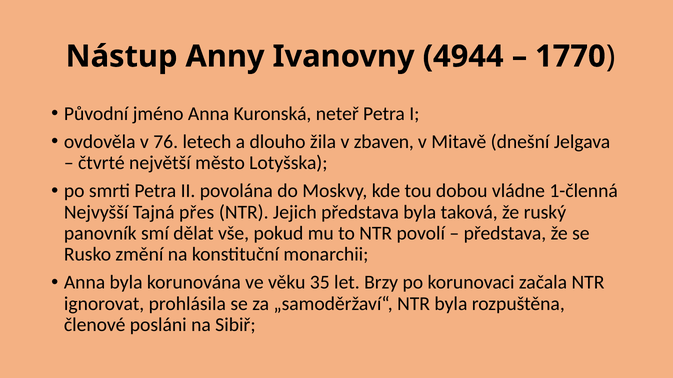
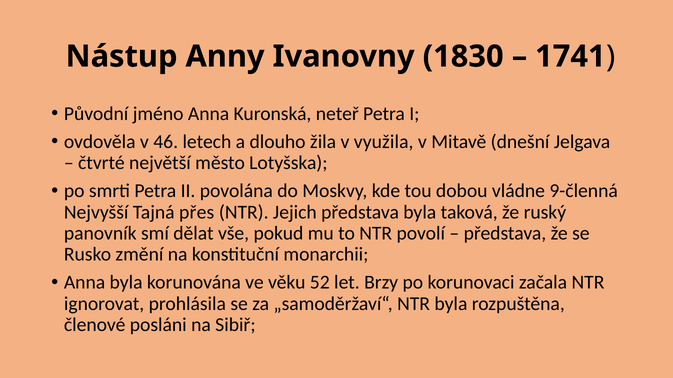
4944: 4944 -> 1830 (463, 57)
1770: 1770 -> 1741 (570, 57)
76: 76 -> 46 (166, 142)
zbaven: zbaven -> využila (384, 142)
1-členná: 1-členná -> 9-členná (584, 191)
35: 35 -> 52 (320, 283)
